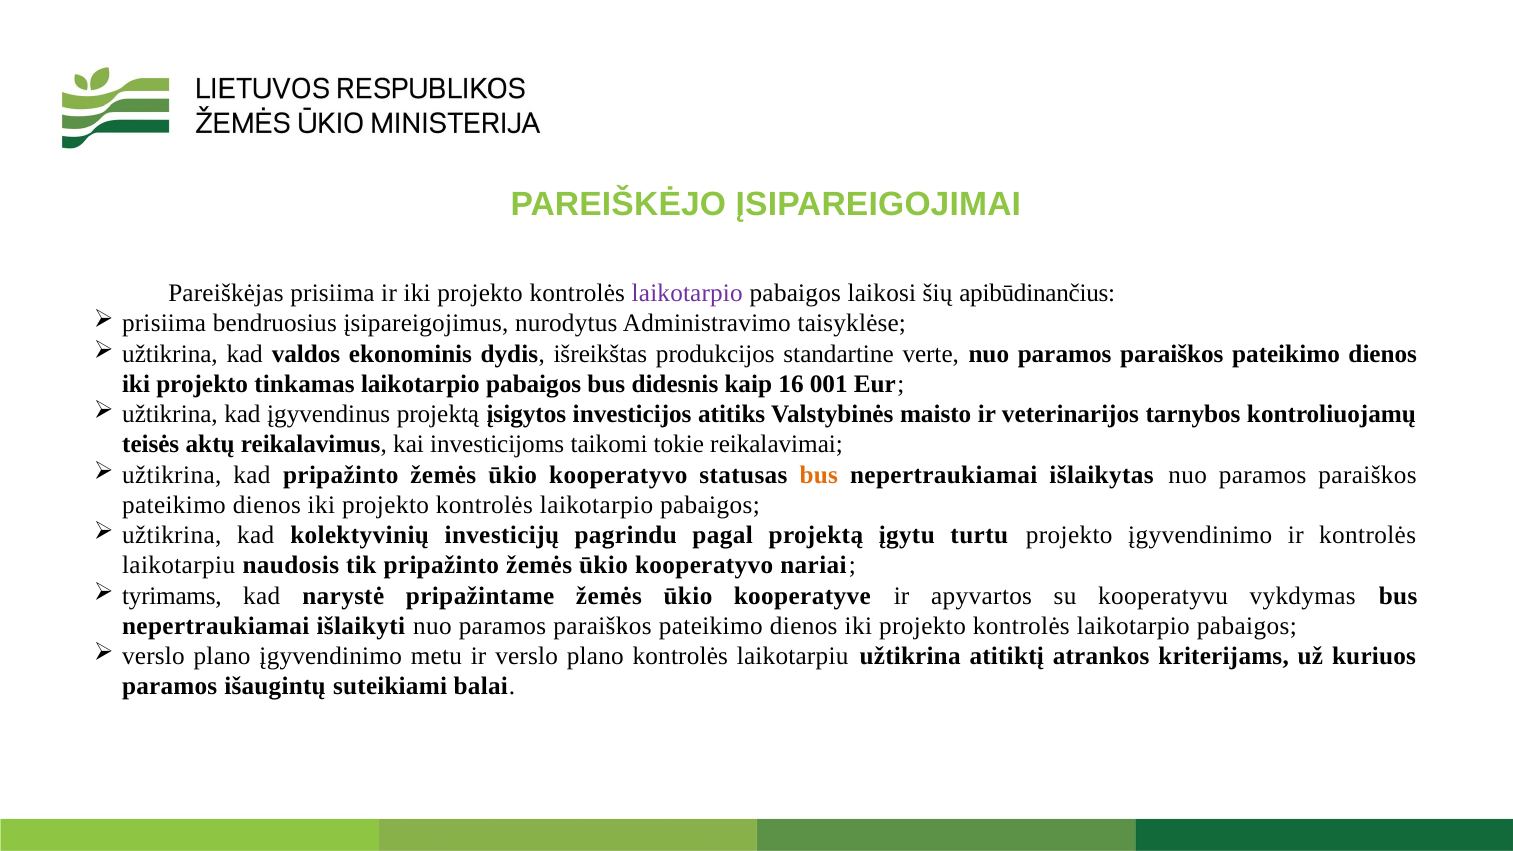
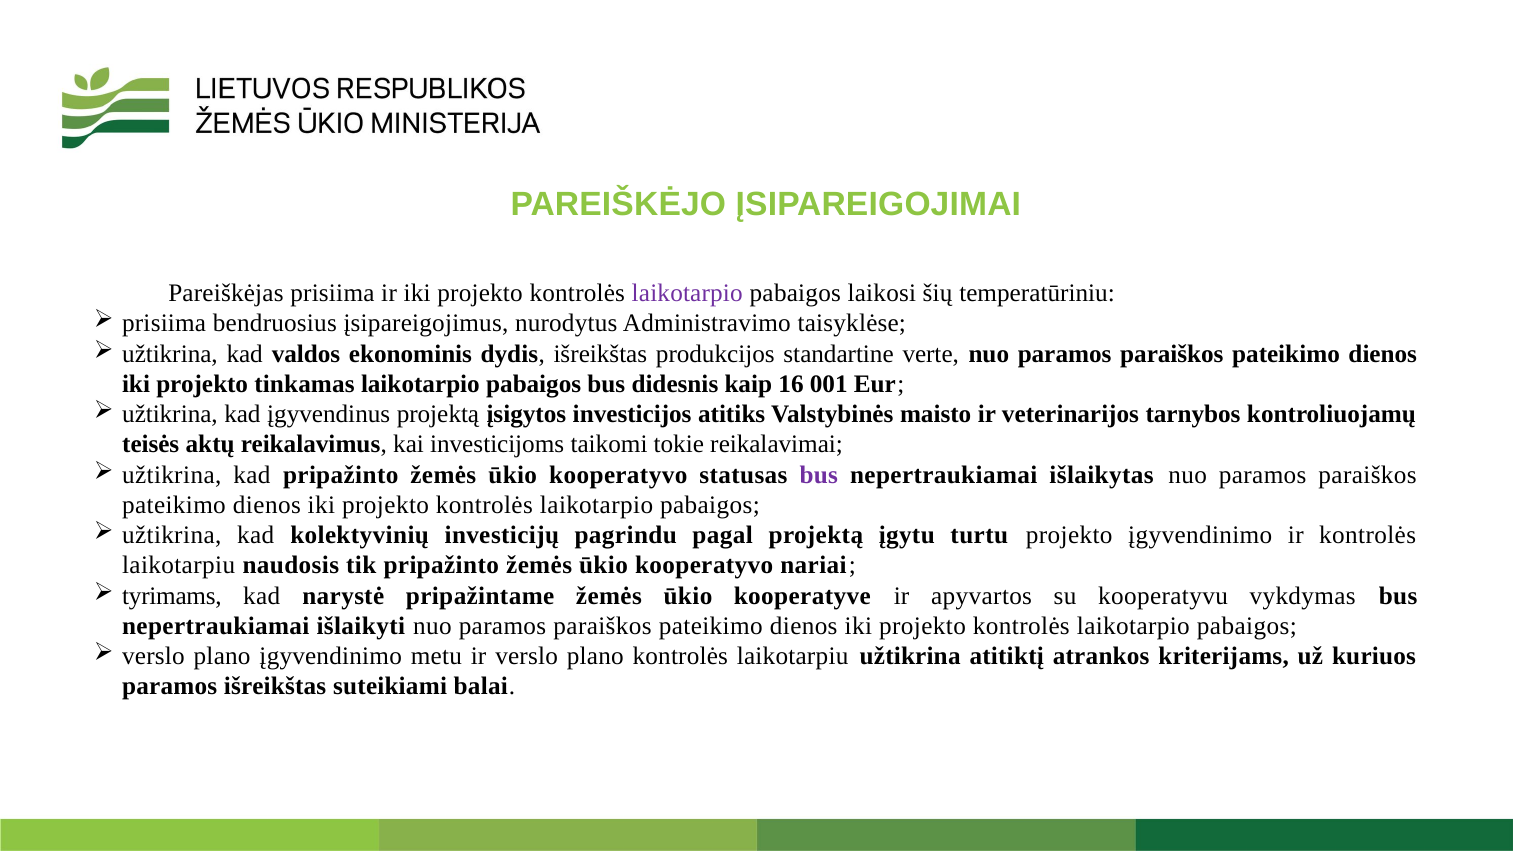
apibūdinančius: apibūdinančius -> temperatūriniu (1037, 293)
bus colour: orange -> purple (819, 475)
paramos išaugintų: išaugintų -> išreikštas (275, 687)
